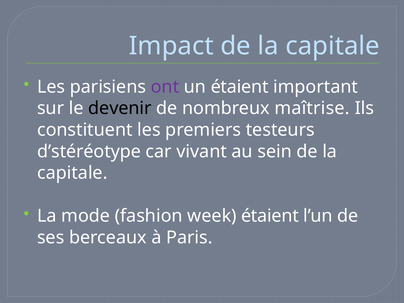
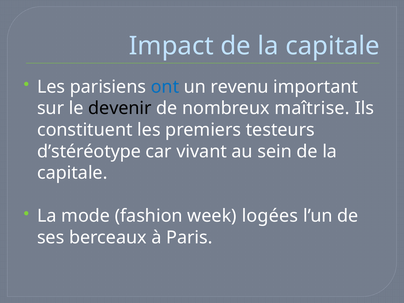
ont colour: purple -> blue (165, 87)
un étaient: étaient -> revenu (240, 87)
week étaient: étaient -> logées (270, 216)
